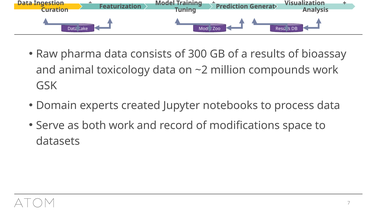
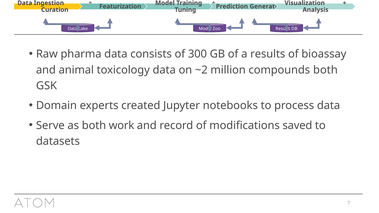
compounds work: work -> both (325, 70)
space: space -> saved (297, 125)
